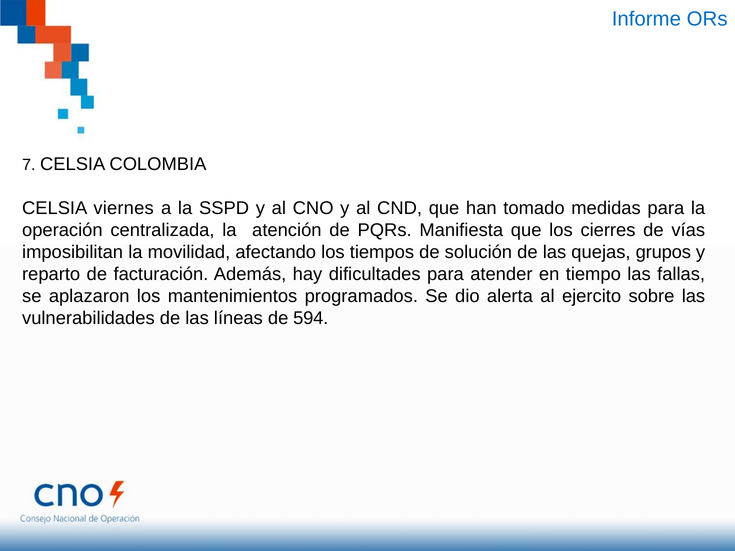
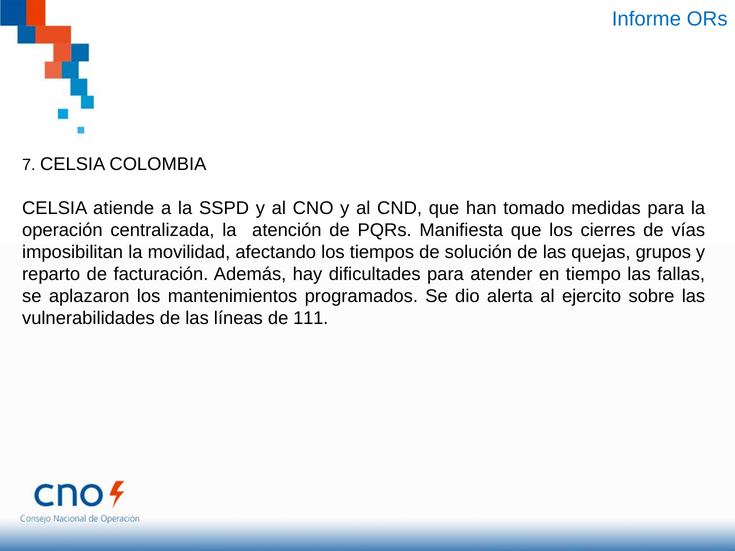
viernes: viernes -> atiende (124, 208)
594: 594 -> 111 (311, 318)
